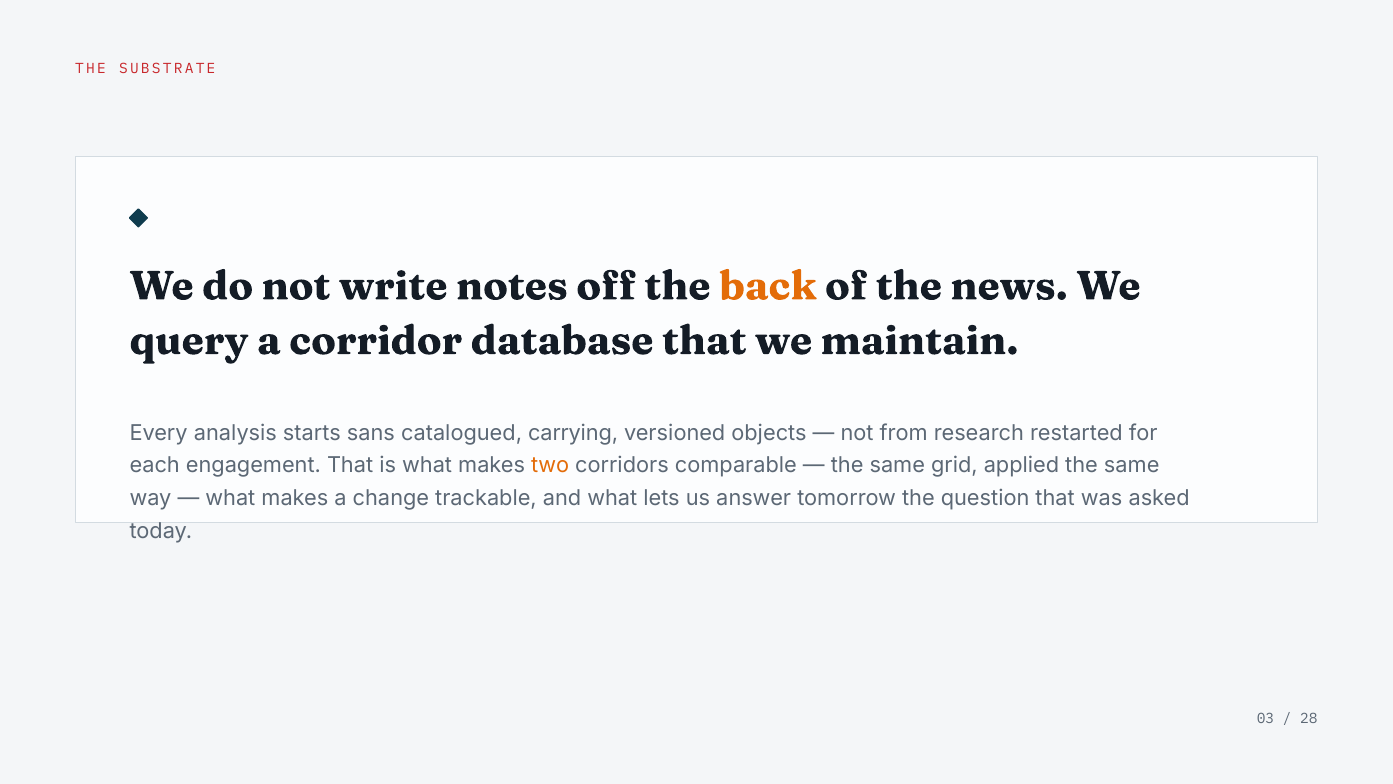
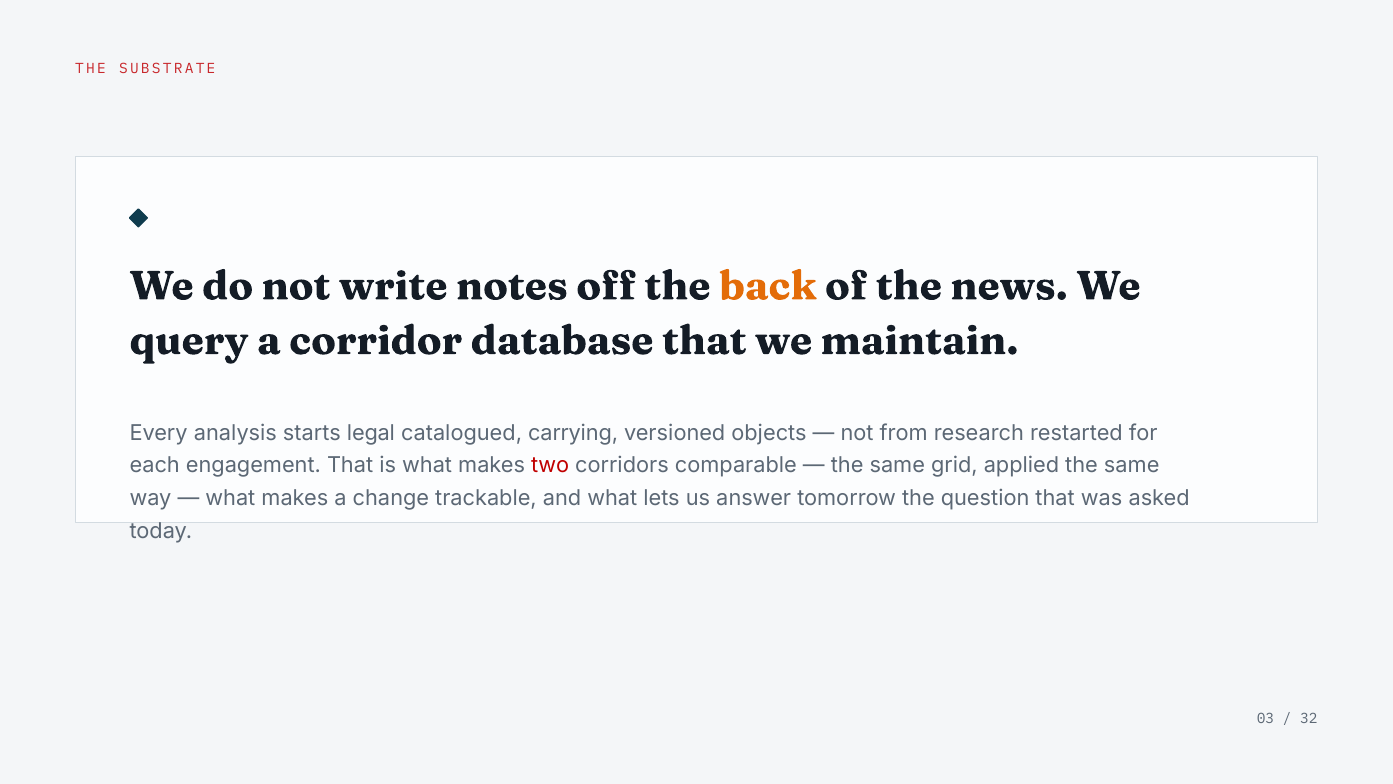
sans: sans -> legal (371, 433)
two colour: orange -> red (550, 465)
28: 28 -> 32 (1309, 719)
